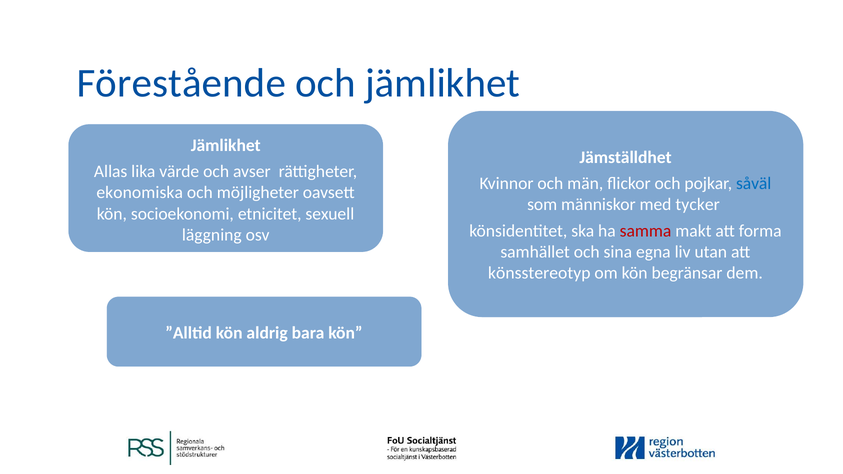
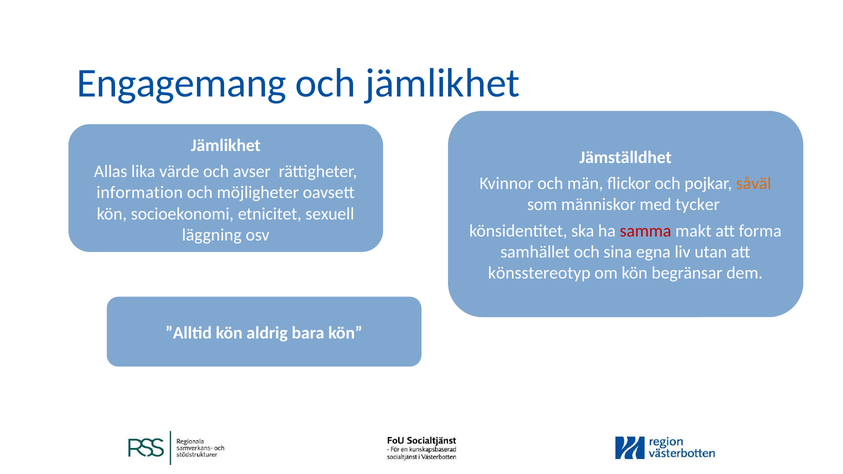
Förestående: Förestående -> Engagemang (181, 83)
såväl colour: blue -> orange (754, 184)
ekonomiska: ekonomiska -> information (140, 193)
